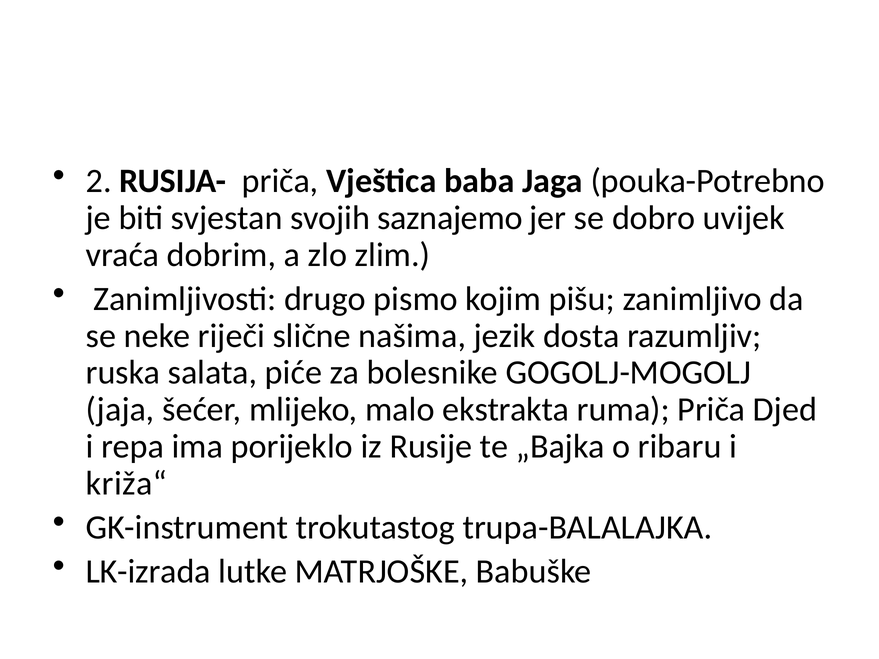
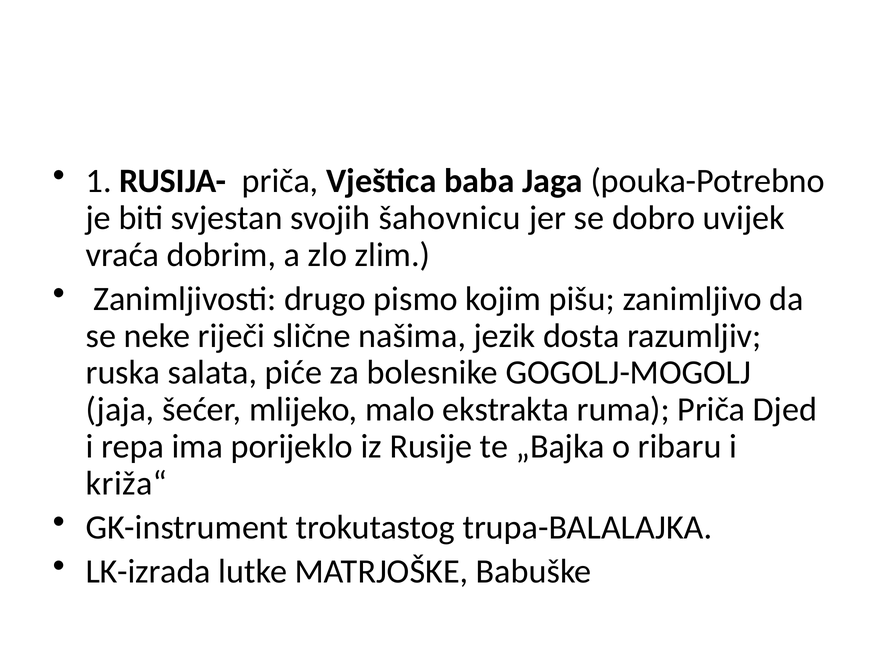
2: 2 -> 1 (99, 181)
saznajemo: saznajemo -> šahovnicu (450, 218)
